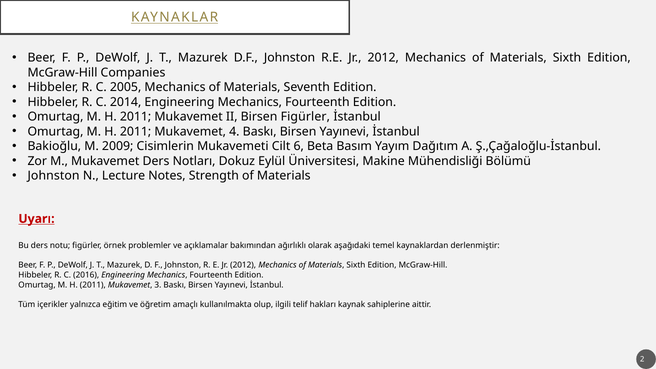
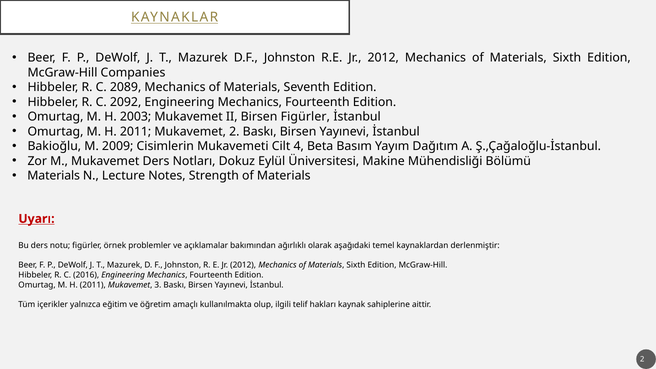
2005: 2005 -> 2089 (126, 87)
2014: 2014 -> 2092 (126, 102)
2011: 2011 -> 2003 (136, 117)
Mukavemet 4: 4 -> 2 (234, 132)
6: 6 -> 4 (299, 146)
Johnston: Johnston -> Materials (54, 176)
